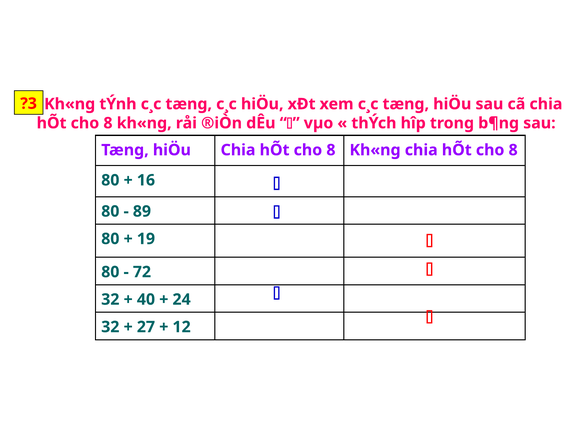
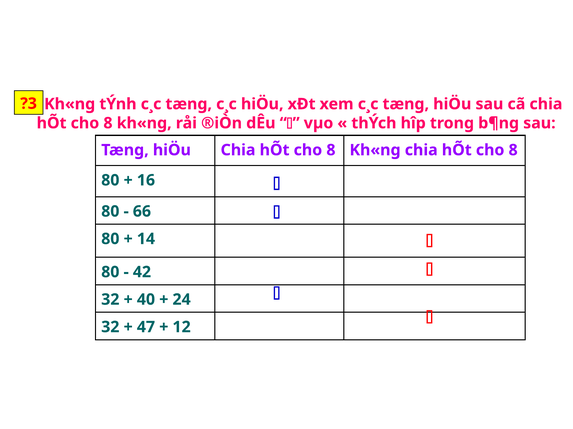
89: 89 -> 66 (142, 212)
19: 19 -> 14 (146, 239)
72: 72 -> 42 (142, 272)
27: 27 -> 47 (146, 328)
